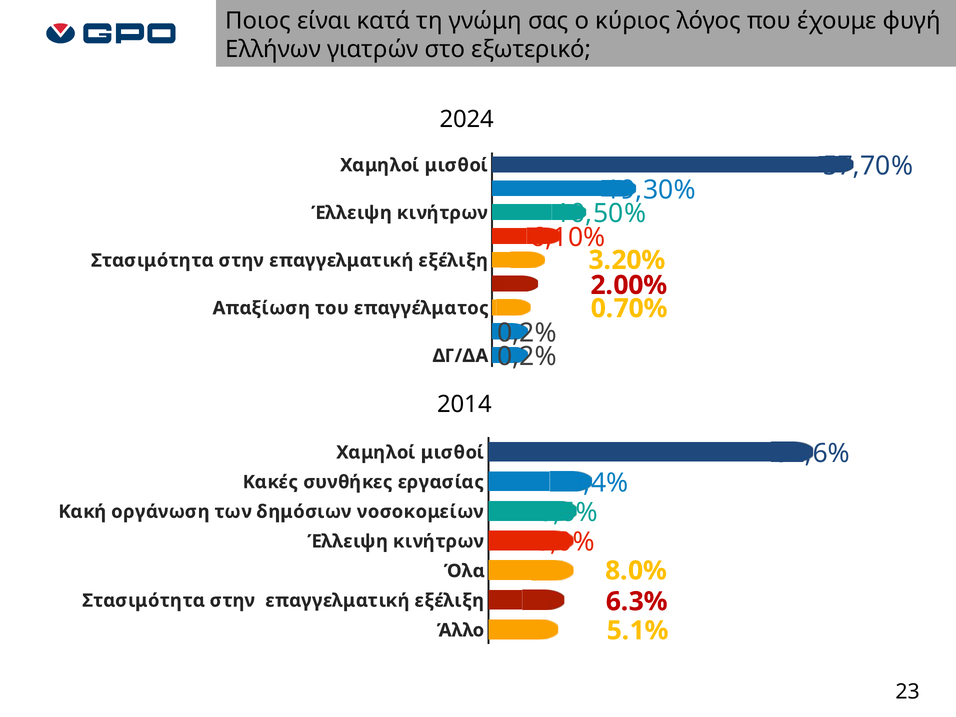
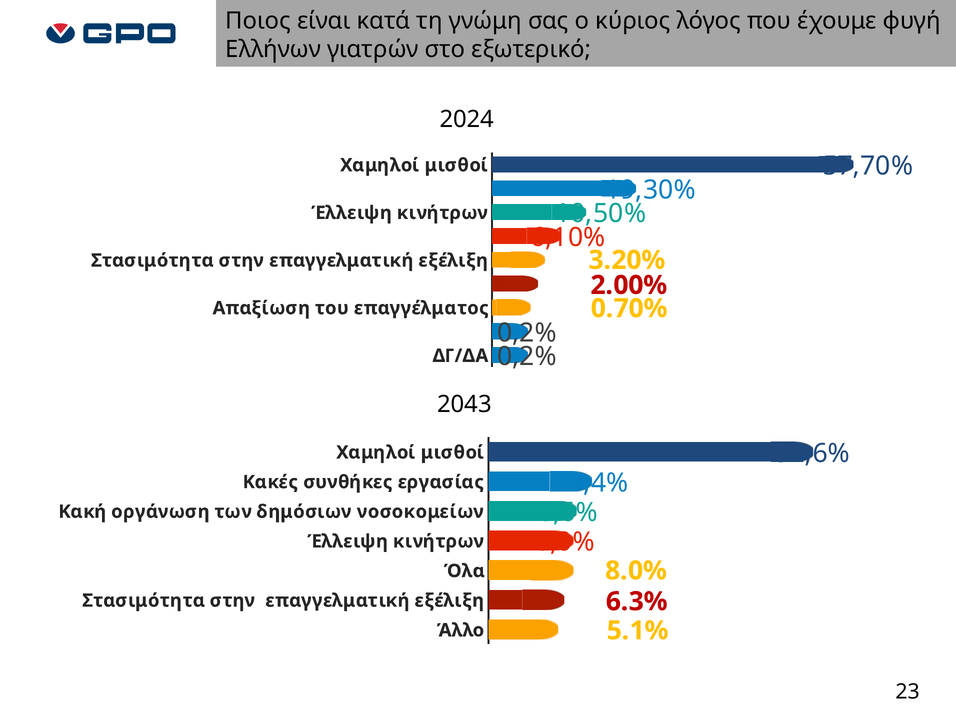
2014: 2014 -> 2043 (464, 404)
